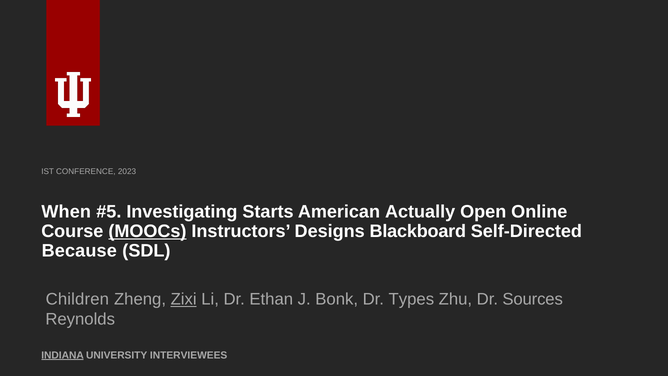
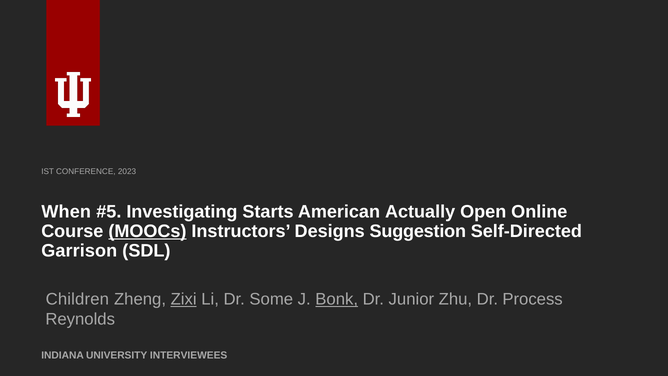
Blackboard: Blackboard -> Suggestion (418, 231)
Because: Because -> Garrison (79, 251)
Ethan: Ethan -> Some (271, 299)
Bonk underline: none -> present (337, 299)
Types: Types -> Junior (411, 299)
Sources: Sources -> Process (533, 299)
INDIANA underline: present -> none (63, 355)
